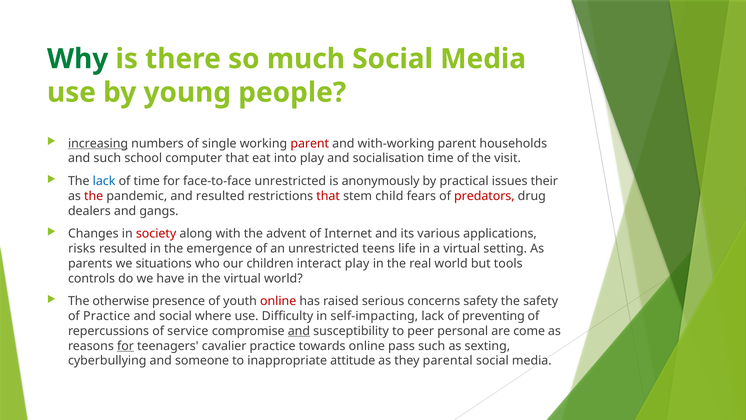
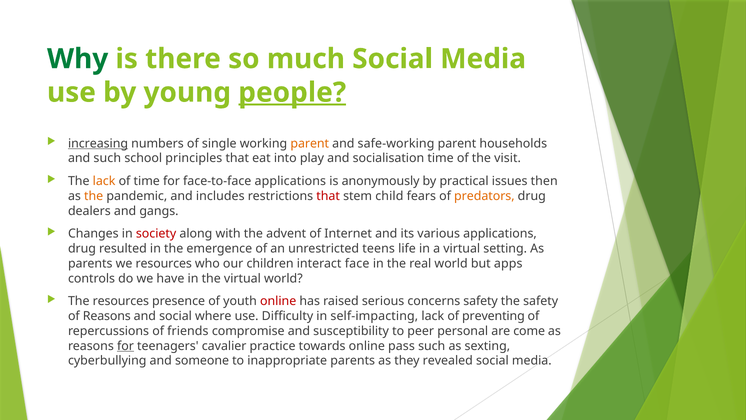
people underline: none -> present (292, 92)
parent colour: red -> orange (310, 143)
with-working: with-working -> safe-working (396, 143)
computer: computer -> principles (194, 158)
lack colour: blue -> orange (104, 181)
face-to-face unrestricted: unrestricted -> applications (290, 181)
their: their -> then (544, 181)
the colour: red -> orange (94, 196)
and resulted: resulted -> includes (220, 196)
predators colour: red -> orange (484, 196)
risks: risks -> drug (82, 248)
we situations: situations -> resources (164, 263)
interact play: play -> face (357, 263)
tools: tools -> apps (508, 263)
The otherwise: otherwise -> resources (121, 301)
of Practice: Practice -> Reasons (107, 316)
service: service -> friends (188, 331)
and underline: present -> none (299, 331)
inappropriate attitude: attitude -> parents (353, 361)
parental: parental -> revealed (448, 361)
